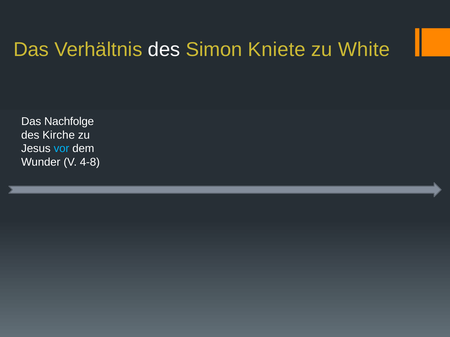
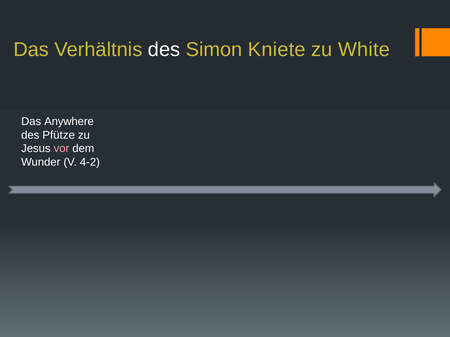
Nachfolge: Nachfolge -> Anywhere (69, 122)
Kirche: Kirche -> Pfütze (59, 135)
vor colour: light blue -> pink (61, 149)
4-8: 4-8 -> 4-2 (90, 162)
